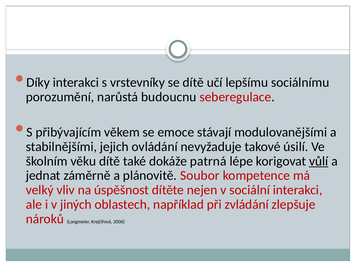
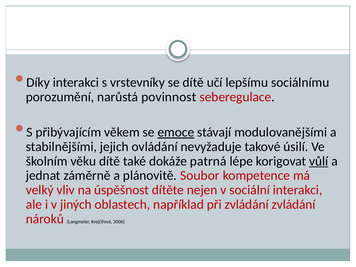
budoucnu: budoucnu -> povinnost (169, 97)
emoce underline: none -> present (176, 132)
zvládání zlepšuje: zlepšuje -> zvládání (294, 204)
